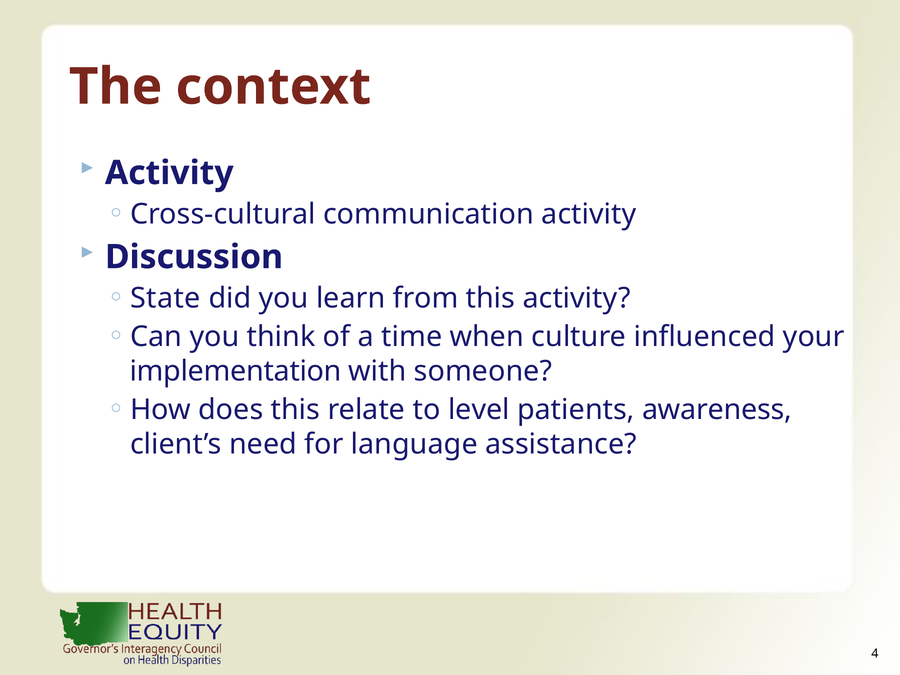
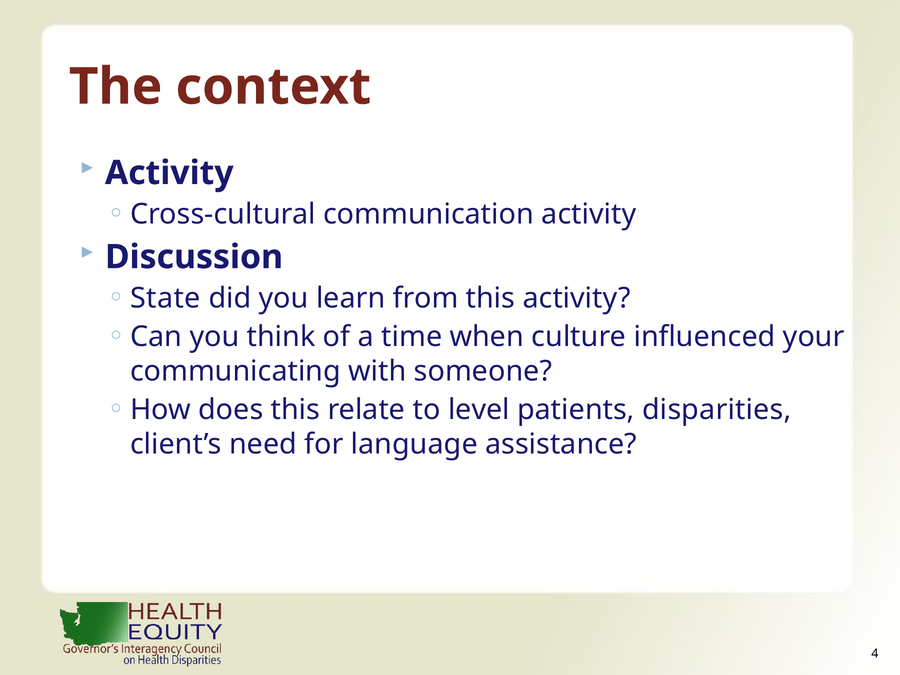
implementation: implementation -> communicating (235, 371)
awareness: awareness -> disparities (717, 410)
